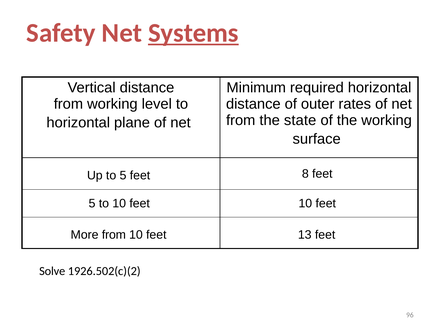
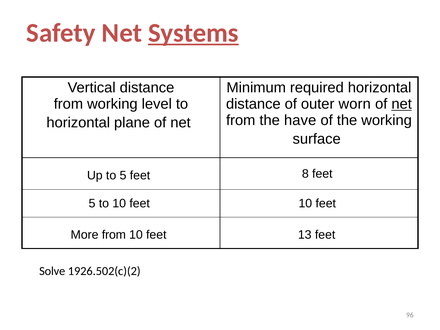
rates: rates -> worn (355, 104)
net underline: none -> present (402, 104)
state: state -> have (300, 120)
